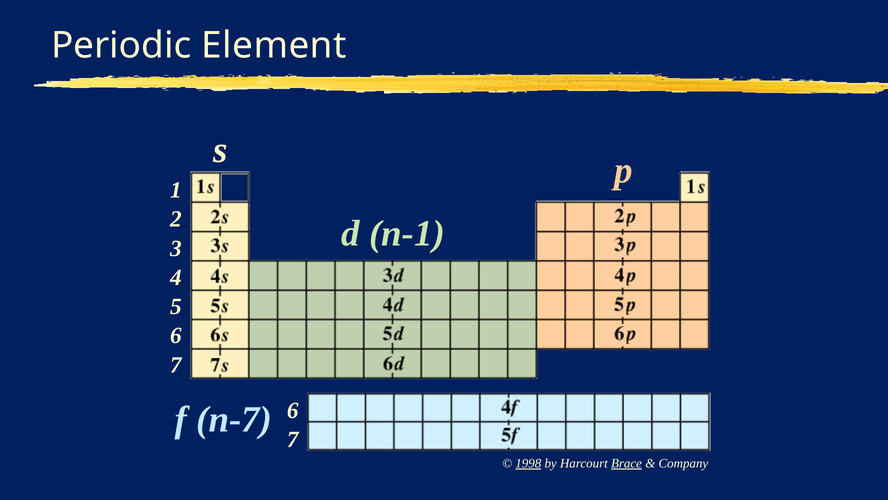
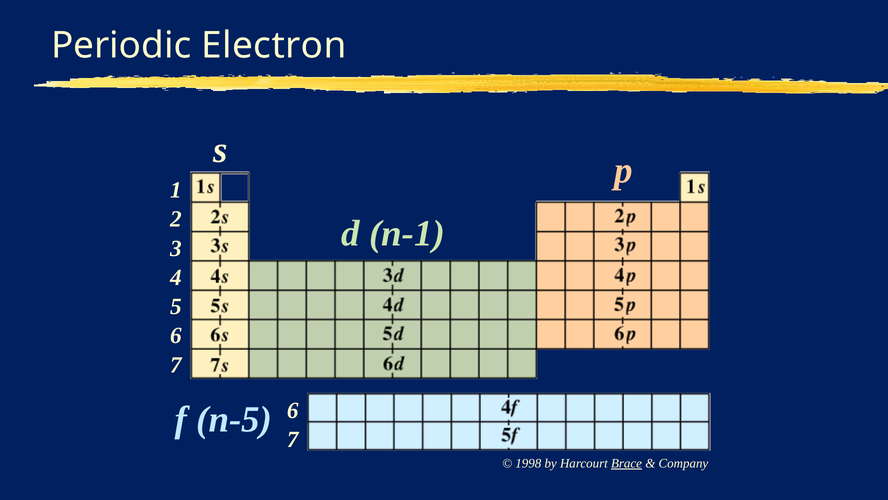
Element: Element -> Electron (274, 46)
n-7: n-7 -> n-5 (234, 419)
1998 underline: present -> none (528, 463)
